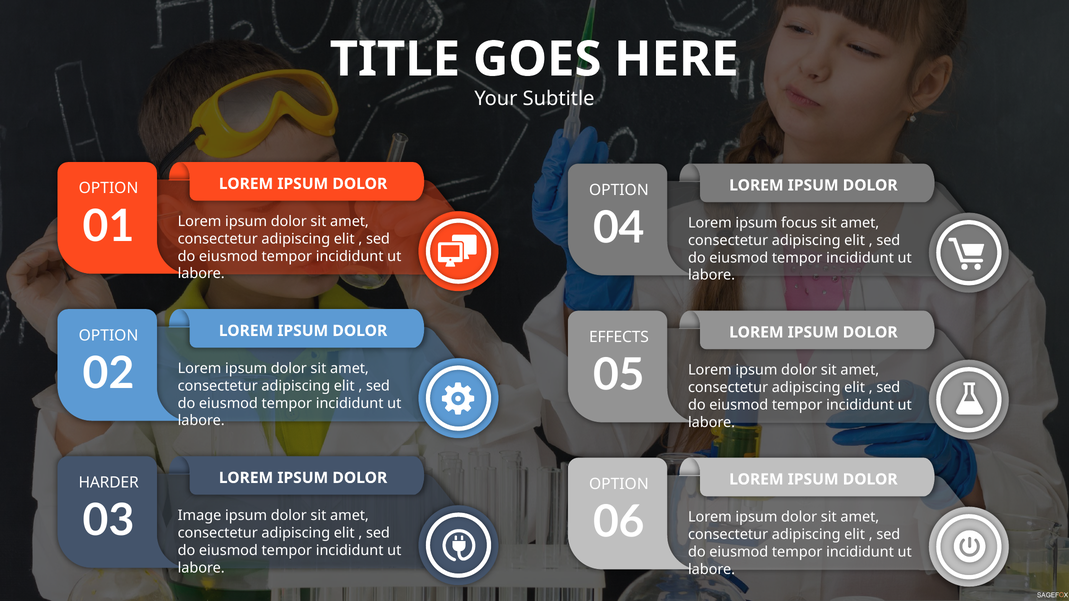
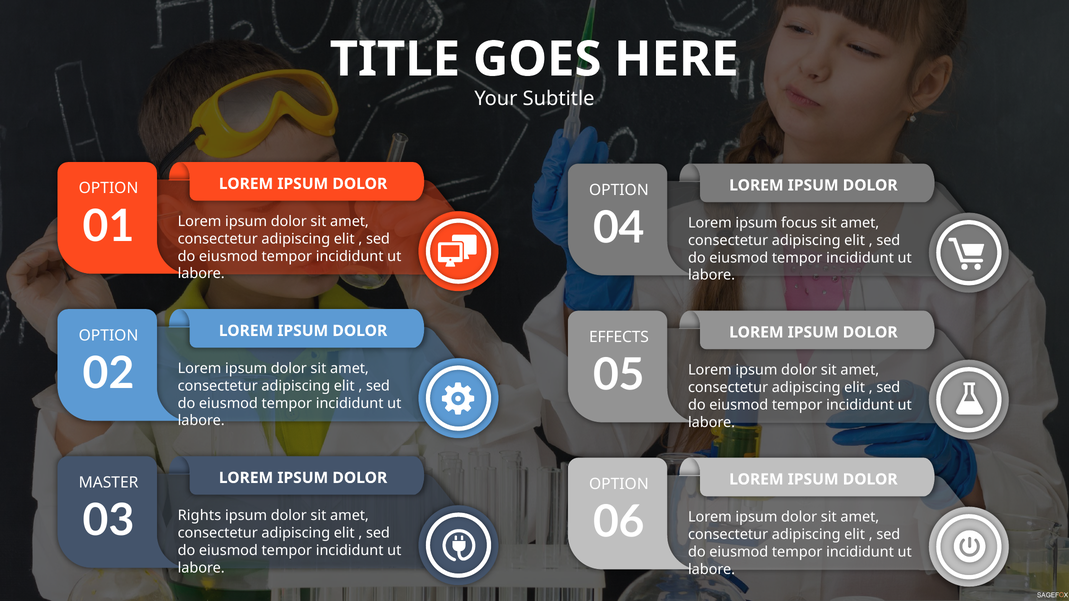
HARDER: HARDER -> MASTER (109, 483)
Image: Image -> Rights (199, 516)
